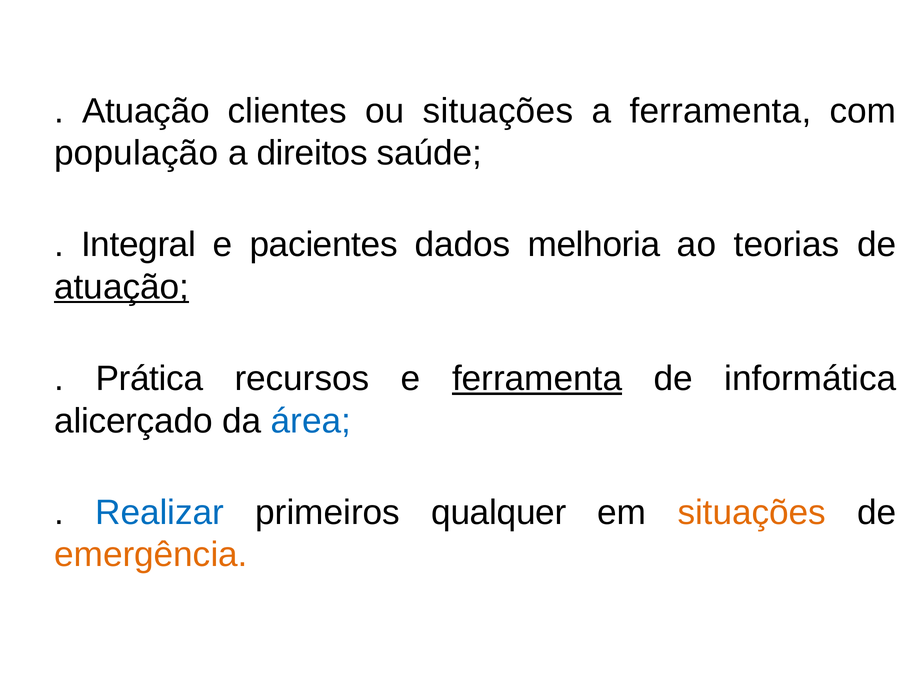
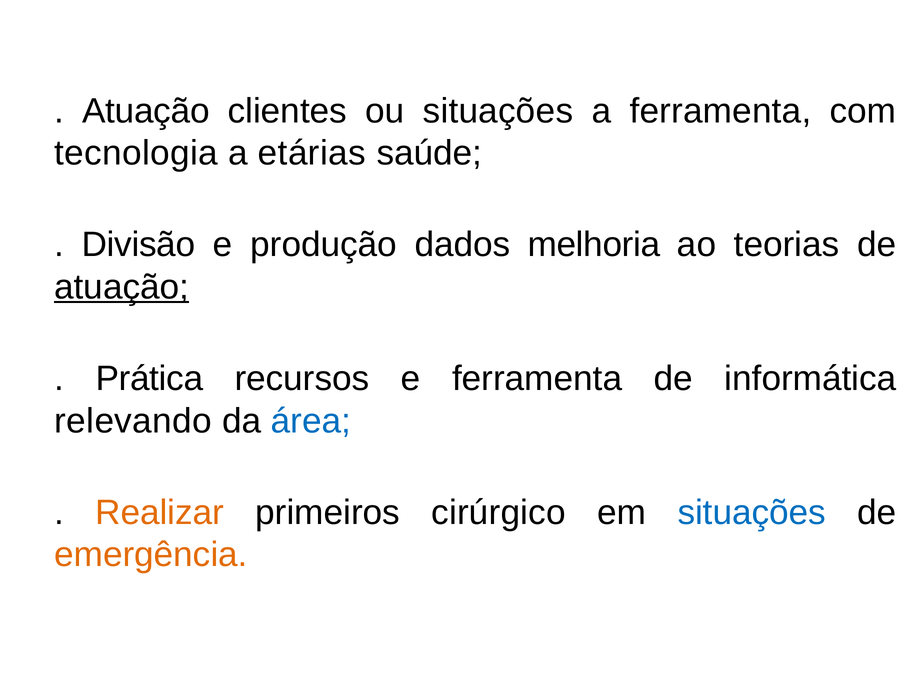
população: população -> tecnologia (136, 153)
direitos: direitos -> etárias (312, 153)
Integral: Integral -> Divisão (139, 245)
pacientes: pacientes -> produção (324, 245)
ferramenta underline: present -> none (537, 379)
alicerçado: alicerçado -> relevando (133, 421)
Realizar colour: blue -> orange (160, 513)
qualquer: qualquer -> cirúrgico (499, 513)
situações colour: orange -> blue (752, 513)
